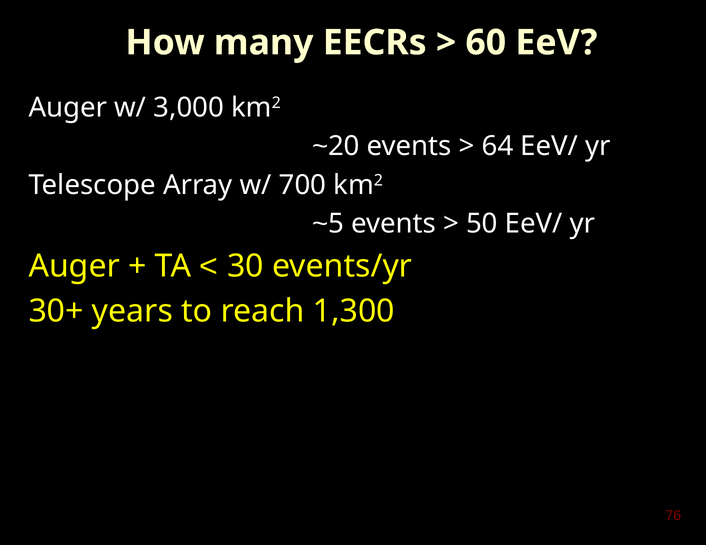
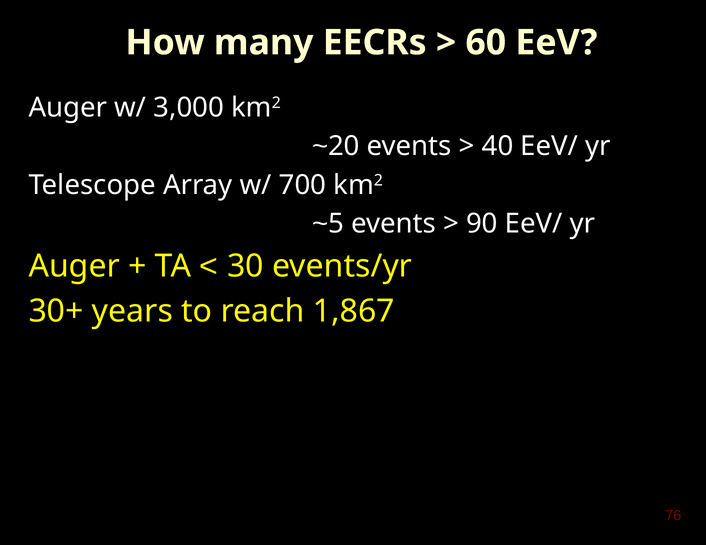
64: 64 -> 40 (498, 146)
50: 50 -> 90 (482, 224)
1,300: 1,300 -> 1,867 (354, 311)
